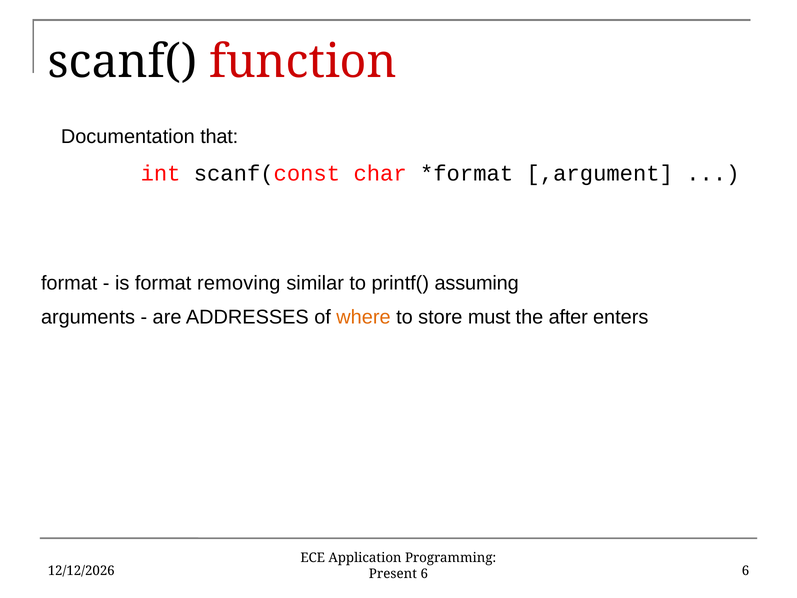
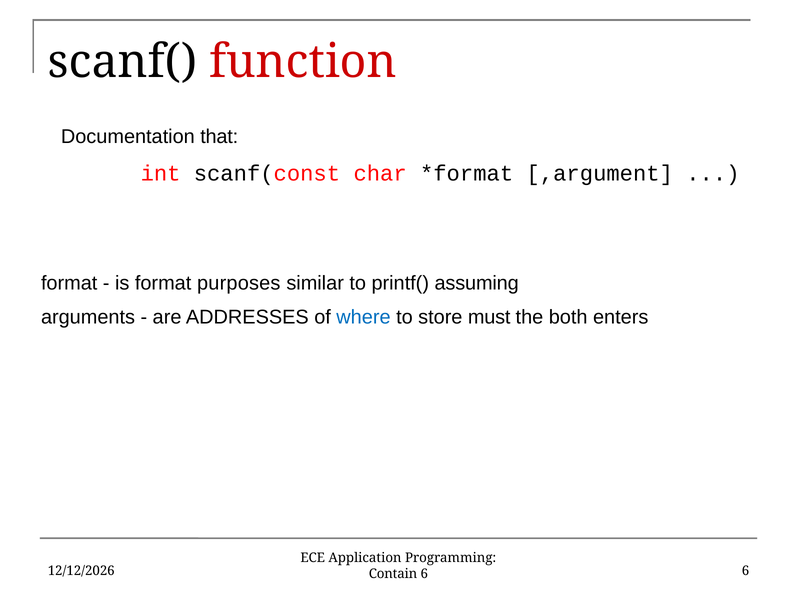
removing: removing -> purposes (239, 283)
where colour: orange -> blue (363, 317)
after: after -> both (568, 317)
Present: Present -> Contain (393, 573)
